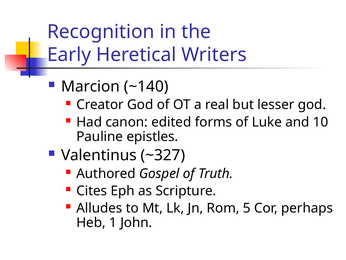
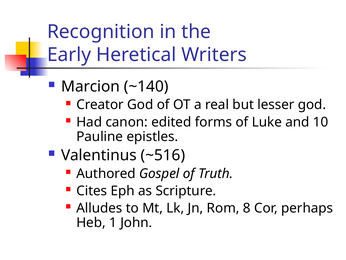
~327: ~327 -> ~516 (163, 155)
5: 5 -> 8 (247, 208)
